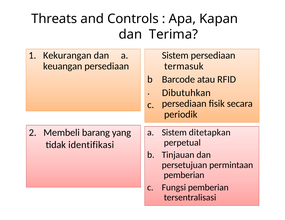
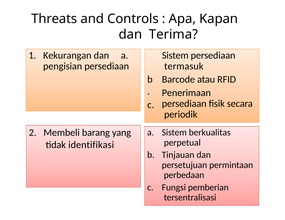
keuangan: keuangan -> pengisian (63, 66)
Dibutuhkan: Dibutuhkan -> Penerimaan (186, 93)
ditetapkan: ditetapkan -> berkualitas (210, 133)
pemberian: pemberian -> perbedaan (184, 175)
